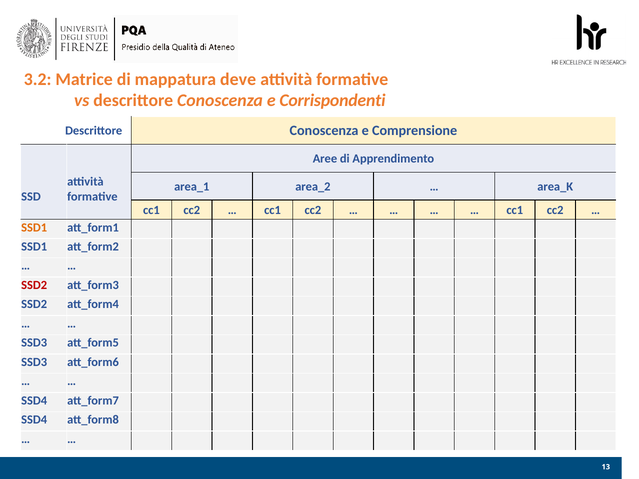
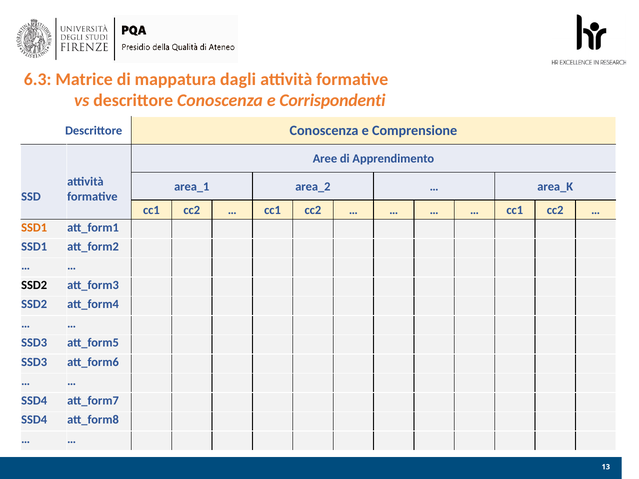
3.2: 3.2 -> 6.3 (38, 79)
deve: deve -> dagli (238, 79)
SSD2 colour: red -> black (34, 285)
